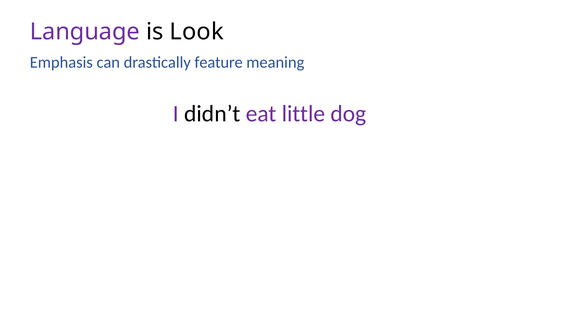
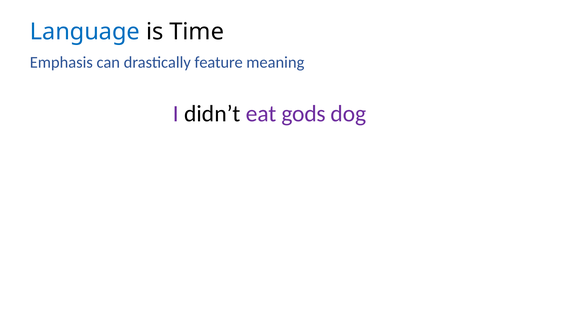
Language colour: purple -> blue (85, 32)
Look: Look -> Time (197, 32)
little: little -> gods (304, 114)
